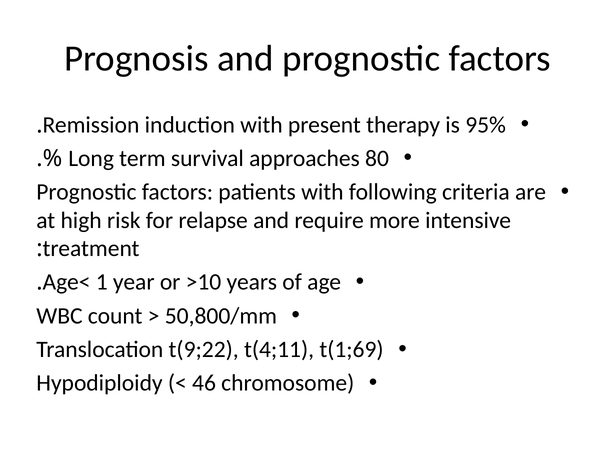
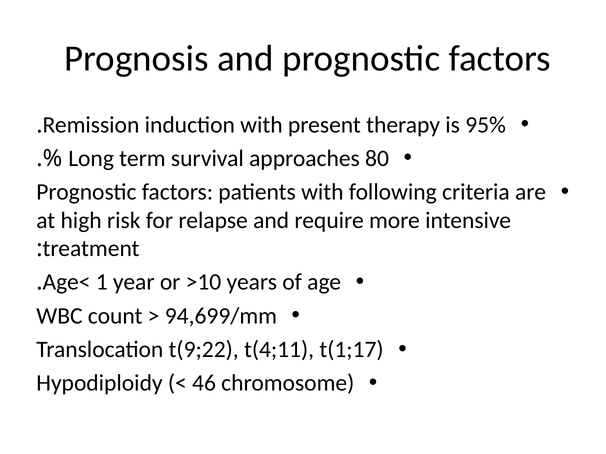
50,800/mm: 50,800/mm -> 94,699/mm (221, 316)
t(1;69: t(1;69 -> t(1;17 (351, 350)
